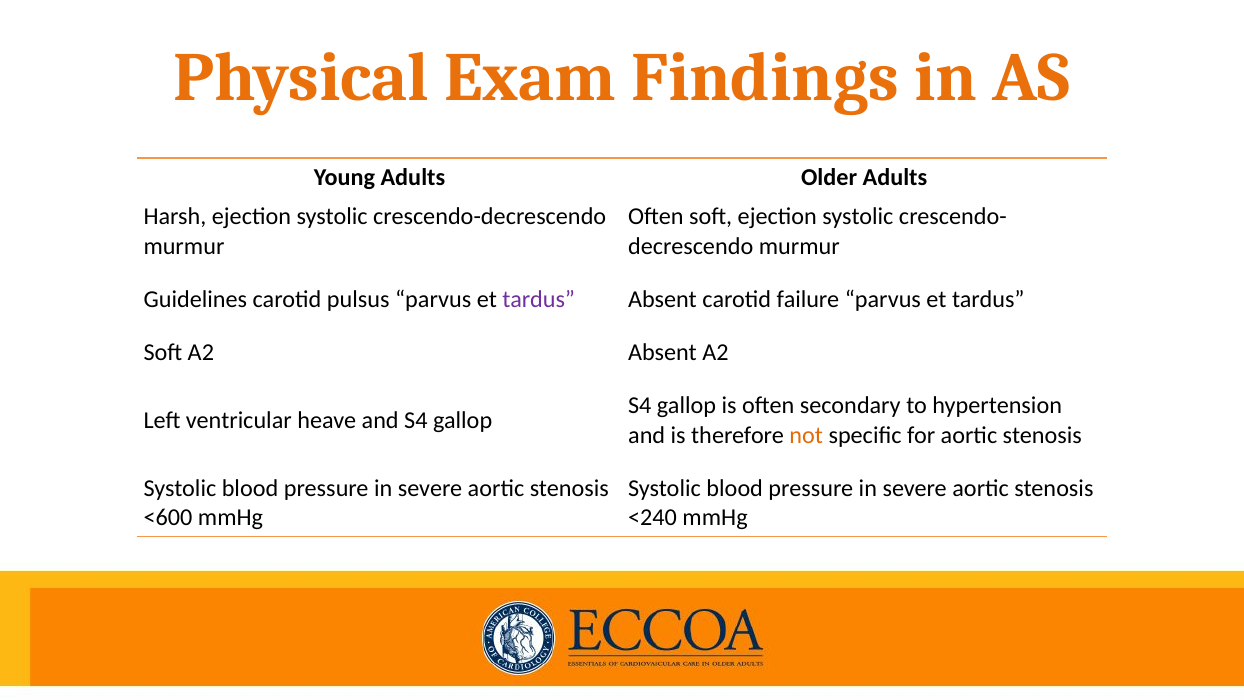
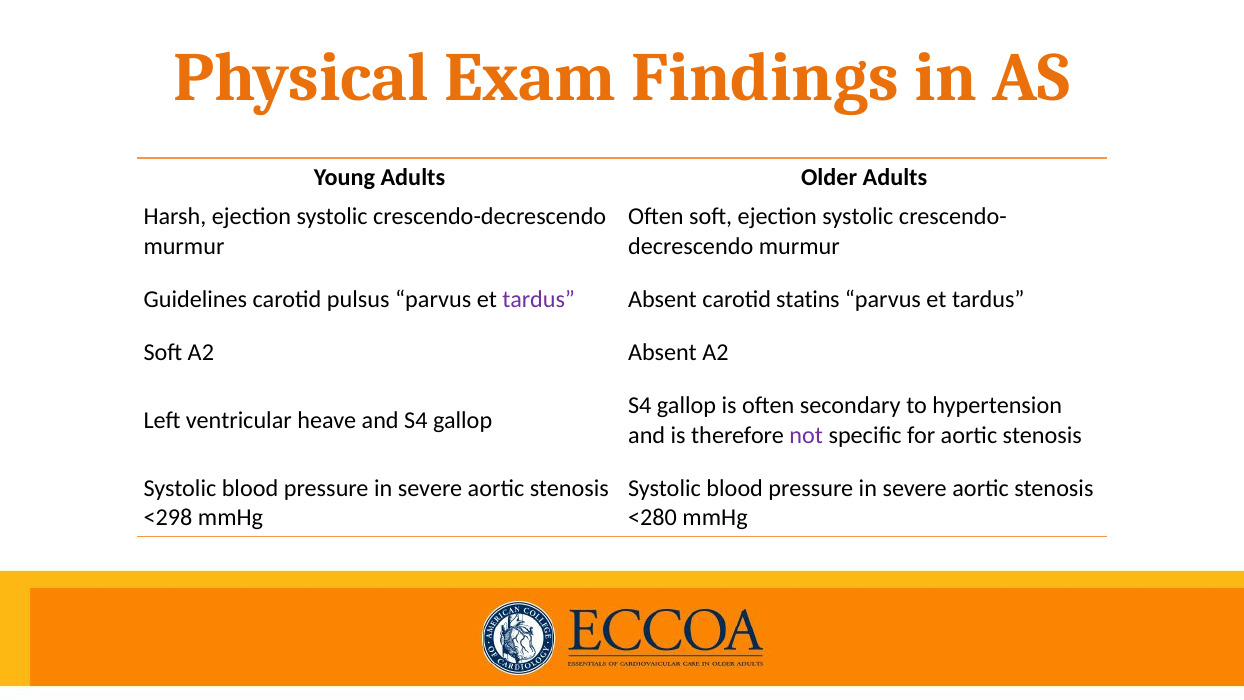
failure: failure -> statins (808, 299)
not colour: orange -> purple (806, 435)
<600: <600 -> <298 (168, 517)
<240: <240 -> <280 (653, 517)
